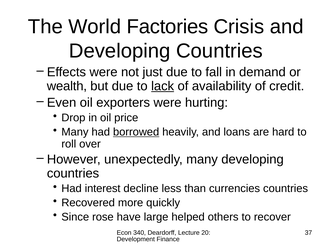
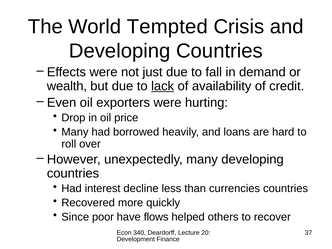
Factories: Factories -> Tempted (167, 27)
borrowed underline: present -> none (136, 132)
rose: rose -> poor (103, 217)
large: large -> flows (156, 217)
